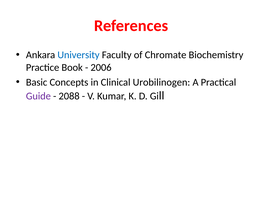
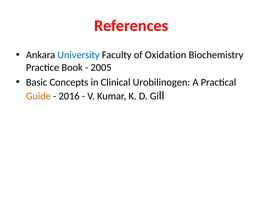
Chromate: Chromate -> Oxidation (166, 55)
2006: 2006 -> 2005 (101, 67)
Guide colour: purple -> orange (38, 96)
2088: 2088 -> 2016 (69, 96)
